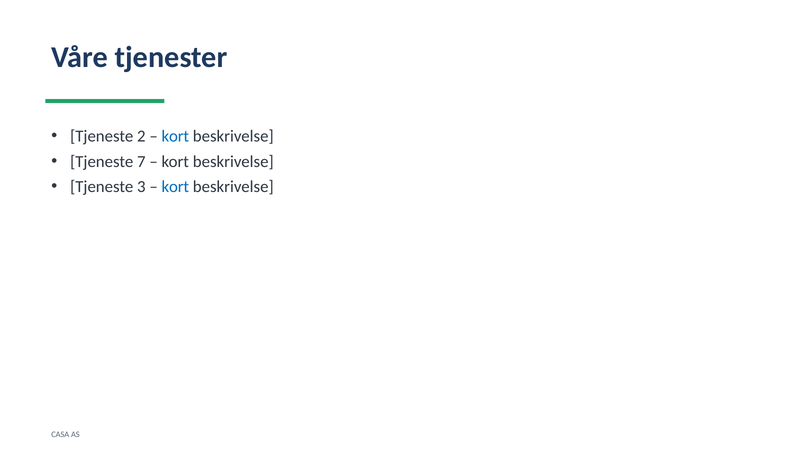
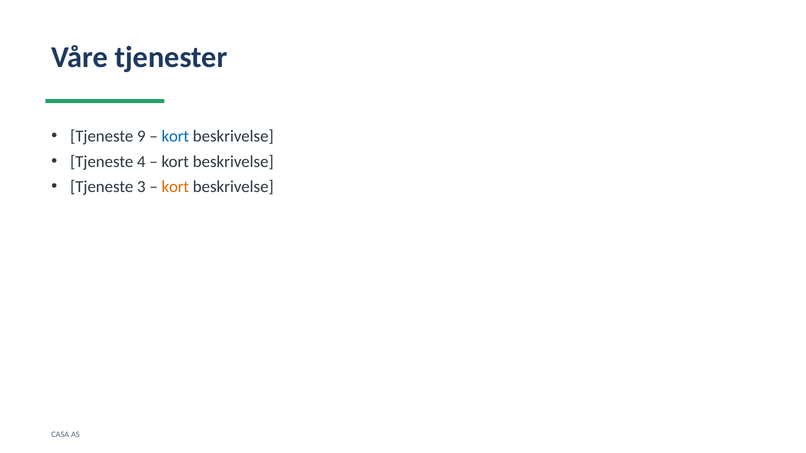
2: 2 -> 9 (141, 137)
7: 7 -> 4 (141, 162)
kort colour: blue -> orange (175, 187)
